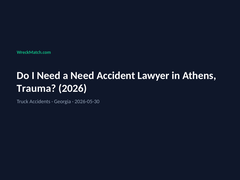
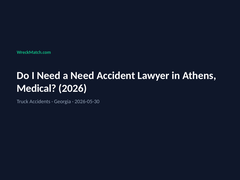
Trauma: Trauma -> Medical (37, 88)
